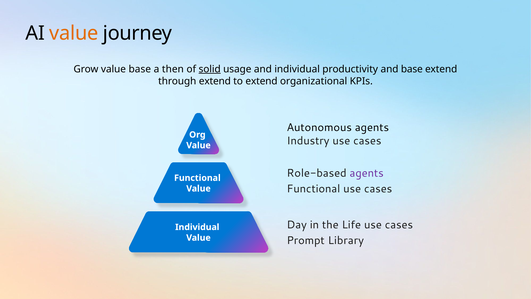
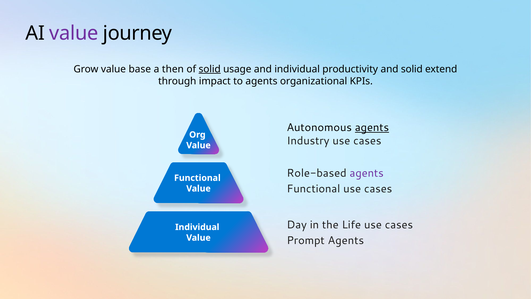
value colour: orange -> purple (74, 33)
and base: base -> solid (412, 69)
through extend: extend -> impact (215, 81)
to extend: extend -> agents (261, 81)
agents underline: none -> present (372, 127)
Prompt Library: Library -> Agents (346, 240)
